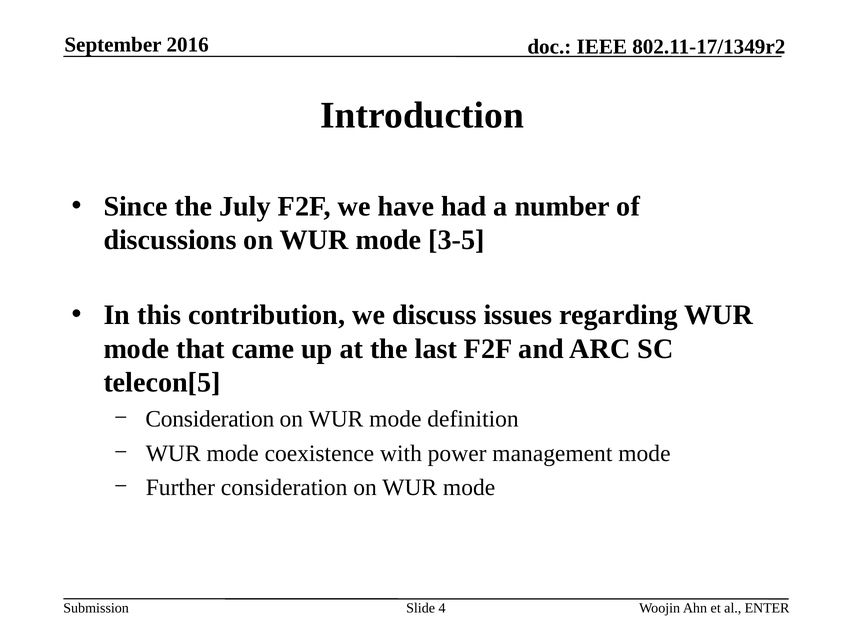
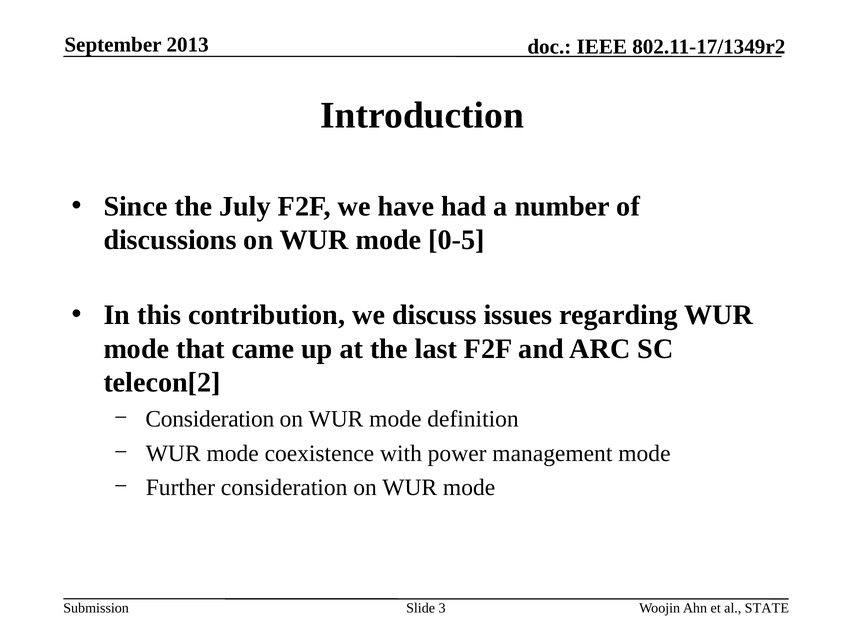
2016: 2016 -> 2013 (188, 45)
3-5: 3-5 -> 0-5 (457, 240)
telecon[5: telecon[5 -> telecon[2 (162, 383)
4: 4 -> 3 (442, 608)
ENTER: ENTER -> STATE (767, 608)
